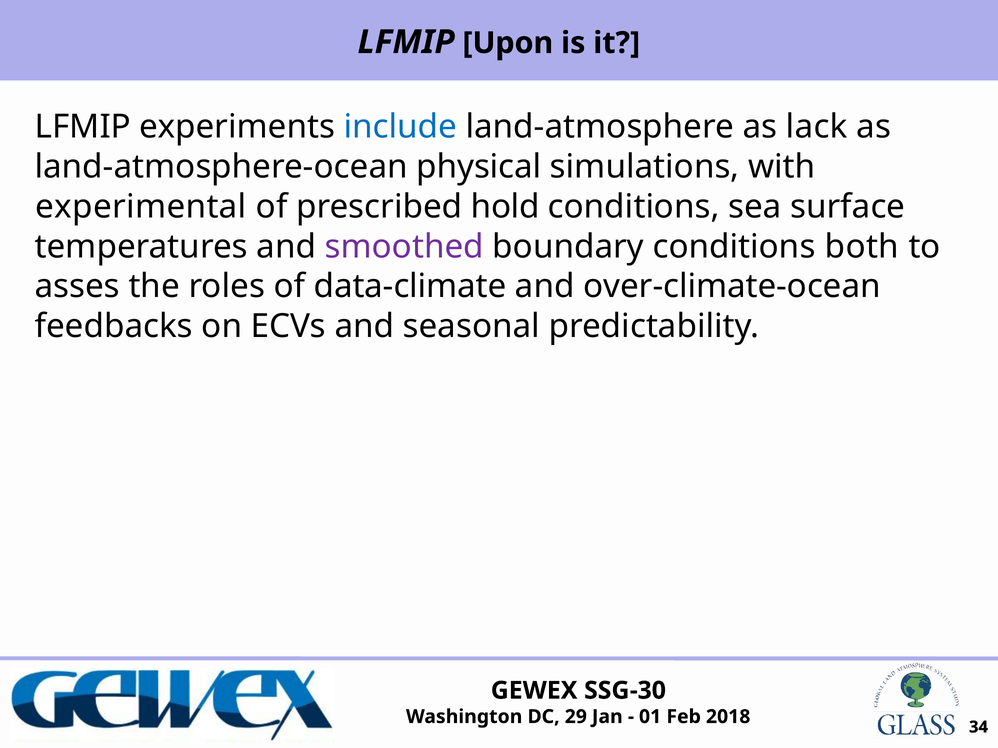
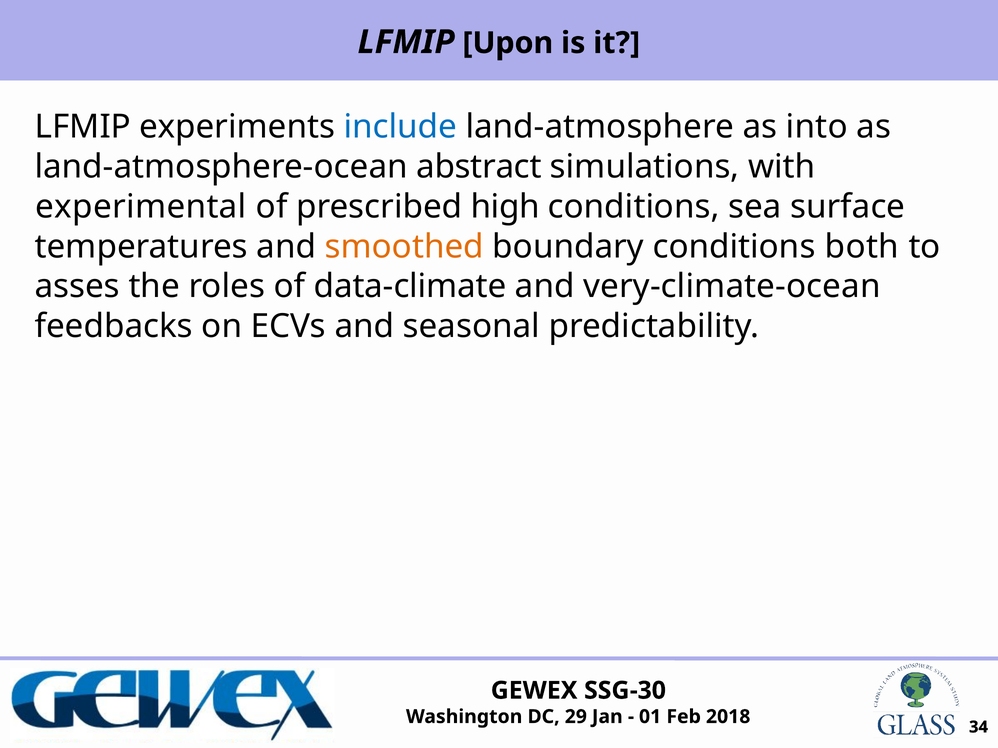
lack: lack -> into (817, 127)
physical: physical -> abstract (479, 167)
hold: hold -> high (505, 207)
smoothed colour: purple -> orange (404, 247)
over-climate-ocean: over-climate-ocean -> very-climate-ocean (732, 287)
